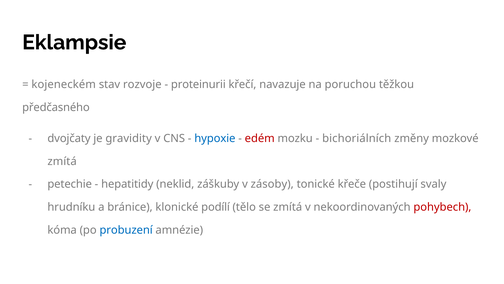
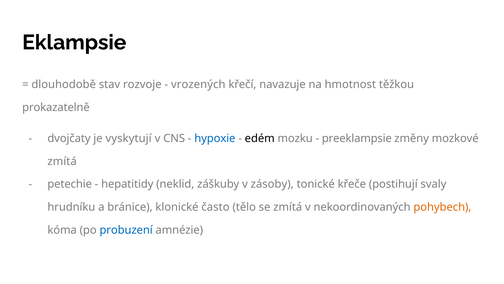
kojeneckém: kojeneckém -> dlouhodobě (64, 84)
proteinurii: proteinurii -> vrozených (198, 84)
poruchou: poruchou -> hmotnost (350, 84)
předčasného: předčasného -> prokazatelně (56, 107)
gravidity: gravidity -> vyskytují (129, 138)
edém colour: red -> black (260, 138)
bichoriálních: bichoriálních -> preeklampsie (357, 138)
podílí: podílí -> často (215, 207)
pohybech colour: red -> orange (442, 207)
